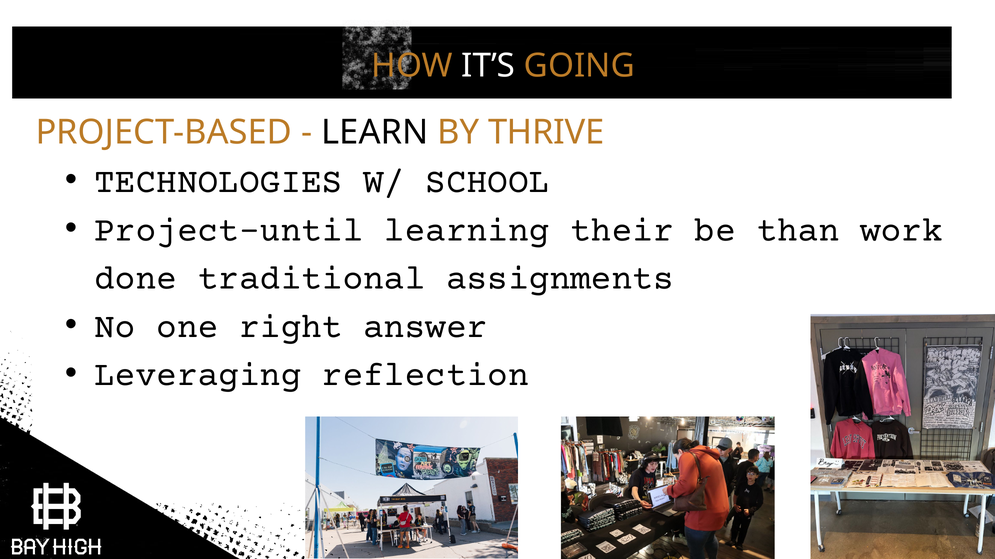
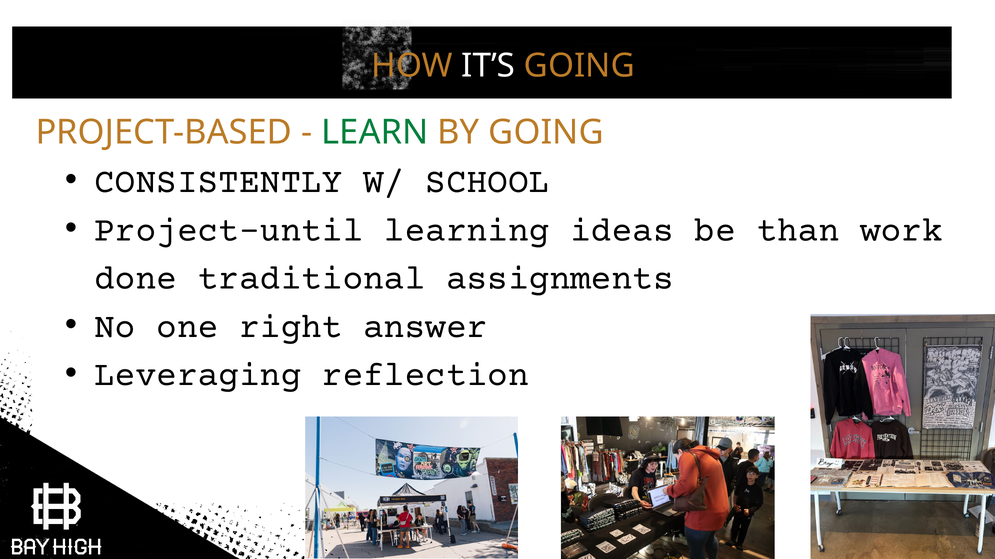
LEARN colour: black -> green (375, 133)
BY THRIVE: THRIVE -> GOING (546, 133)
TECHNOLOGIES: TECHNOLOGIES -> CONSISTENTLY (218, 181)
their: their -> ideas (622, 229)
